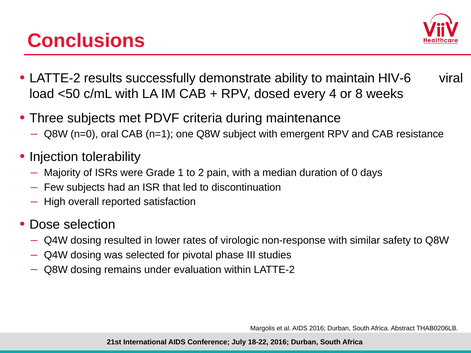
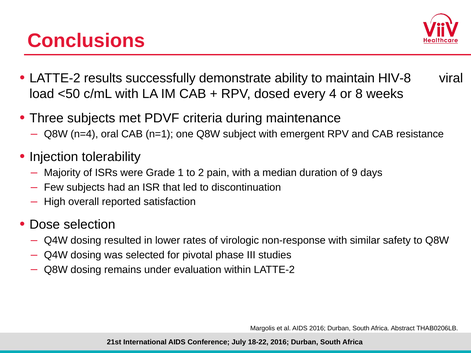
HIV-6: HIV-6 -> HIV-8 (395, 78)
n=0: n=0 -> n=4 (84, 134)
0: 0 -> 9 (355, 173)
